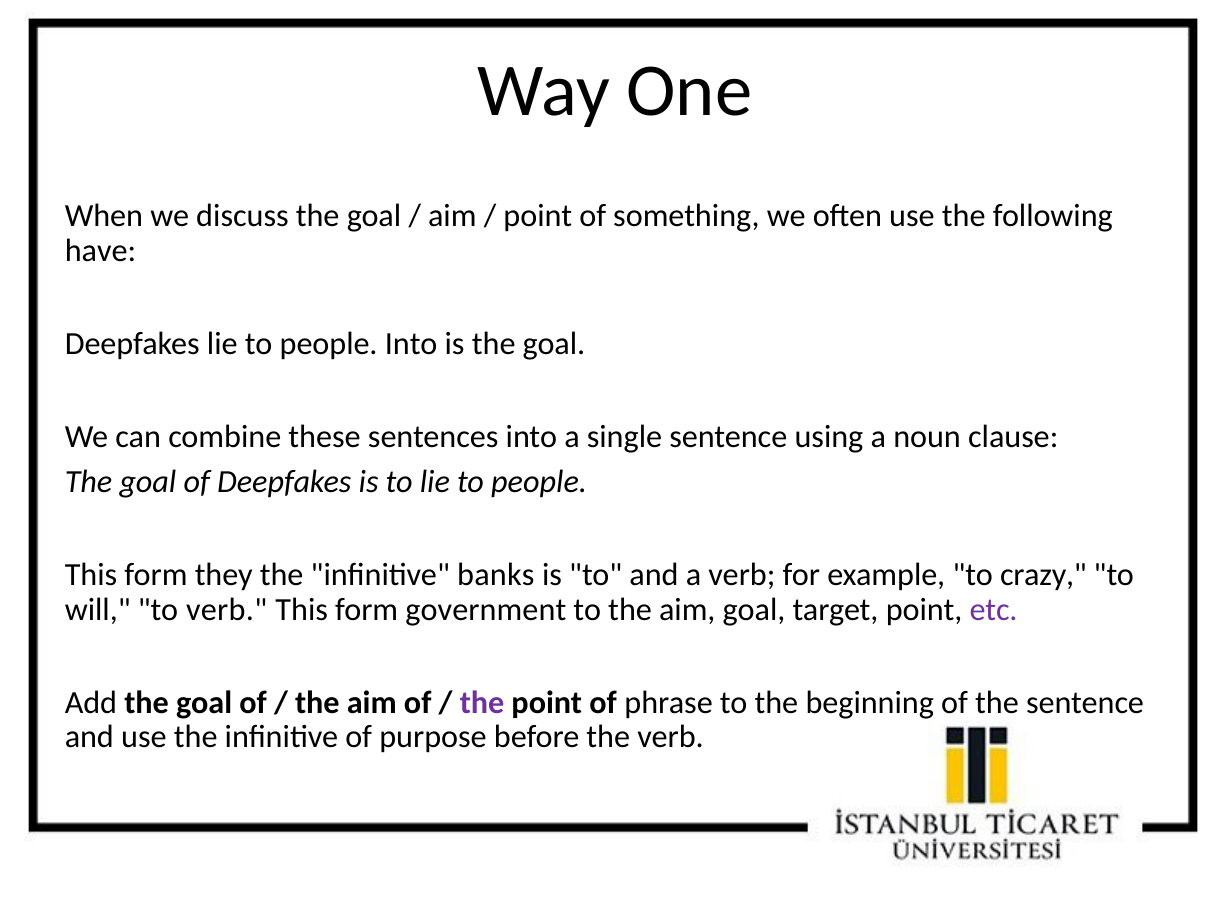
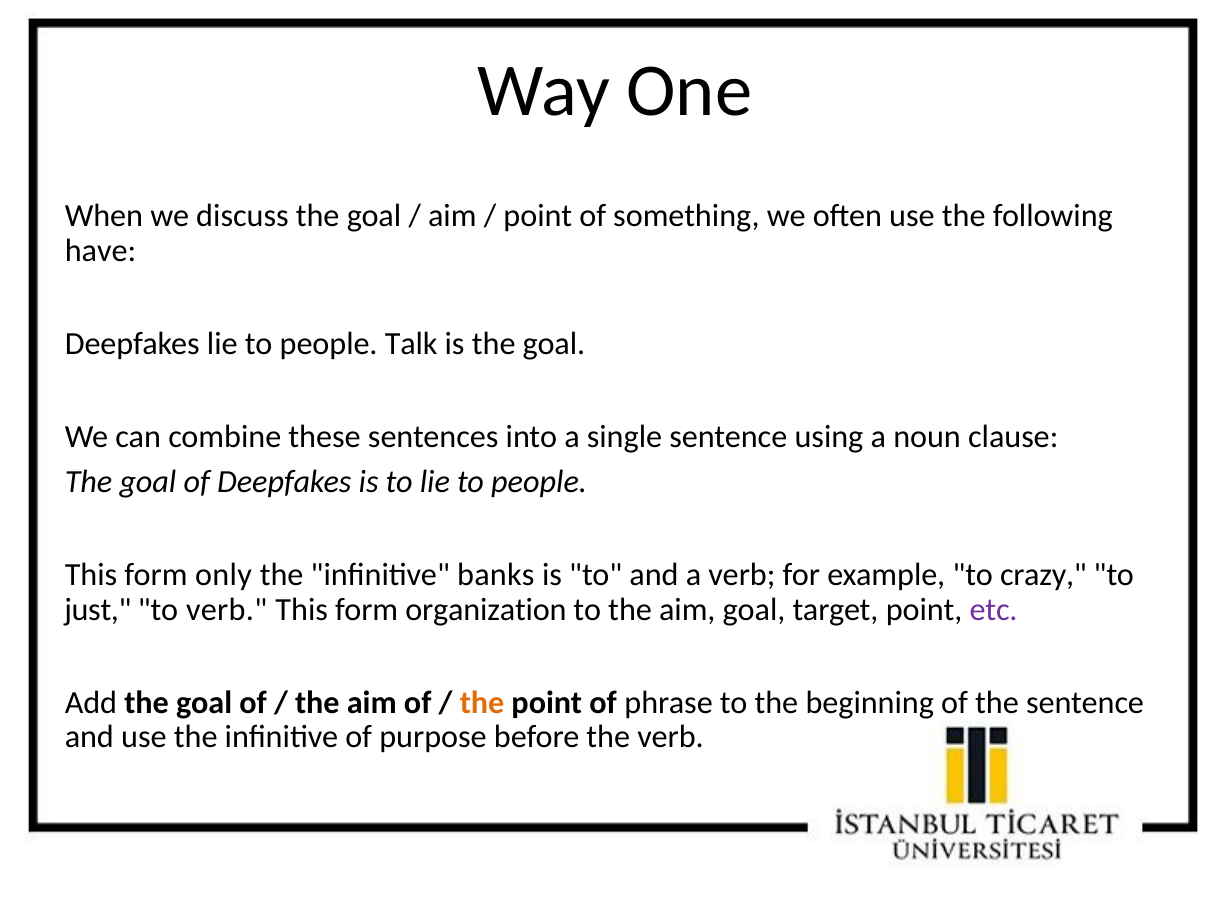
people Into: Into -> Talk (411, 344)
they: they -> only (224, 574)
will: will -> just (98, 609)
government: government -> organization (486, 609)
the colour: purple -> orange (482, 702)
